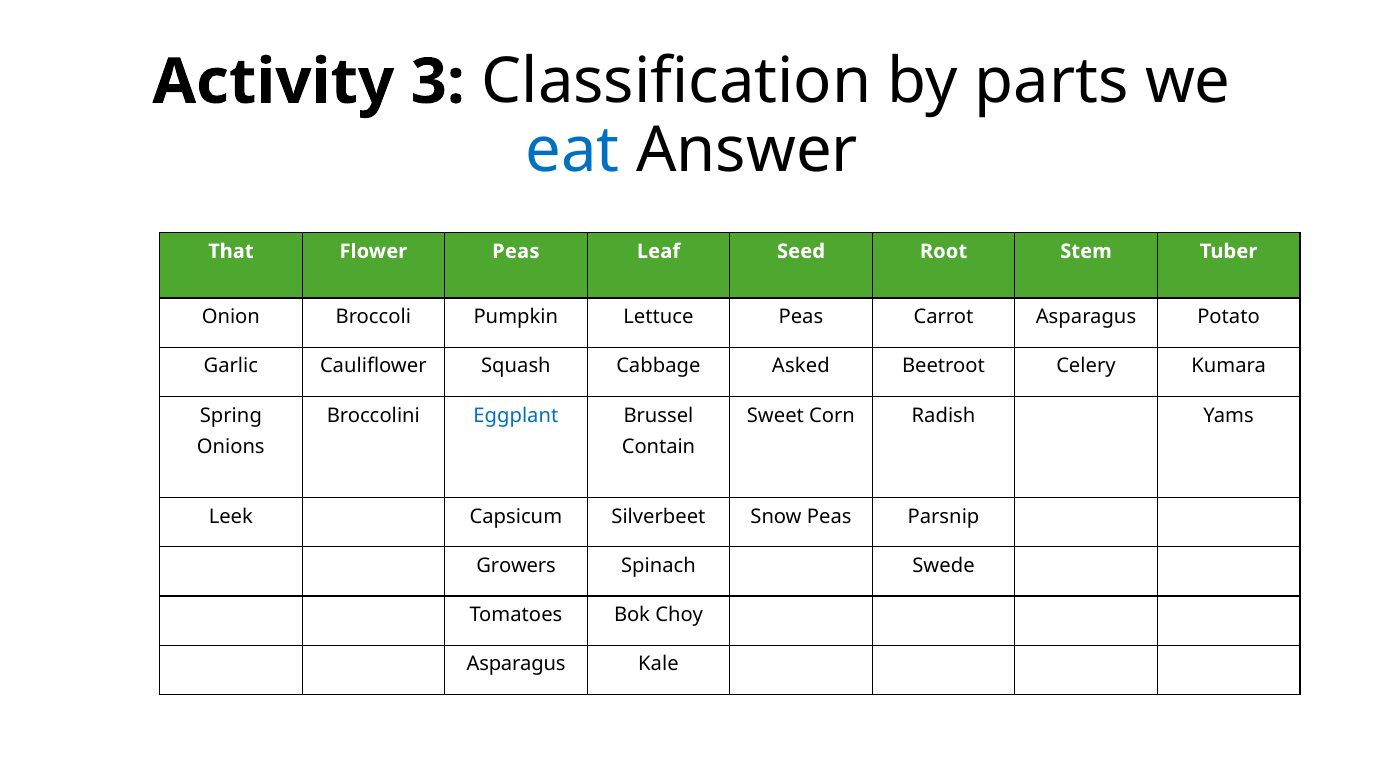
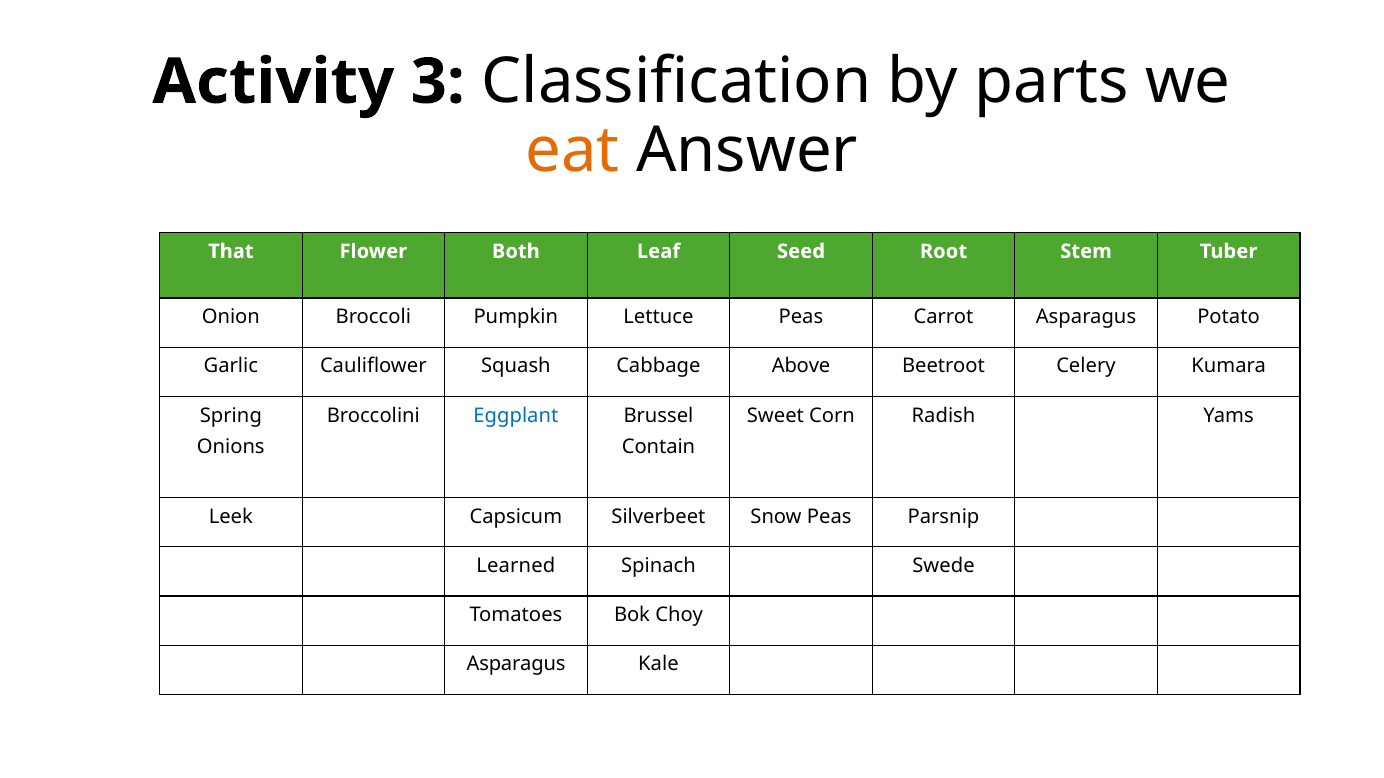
eat colour: blue -> orange (573, 151)
Flower Peas: Peas -> Both (516, 251)
Asked: Asked -> Above (801, 366)
Growers: Growers -> Learned (516, 566)
